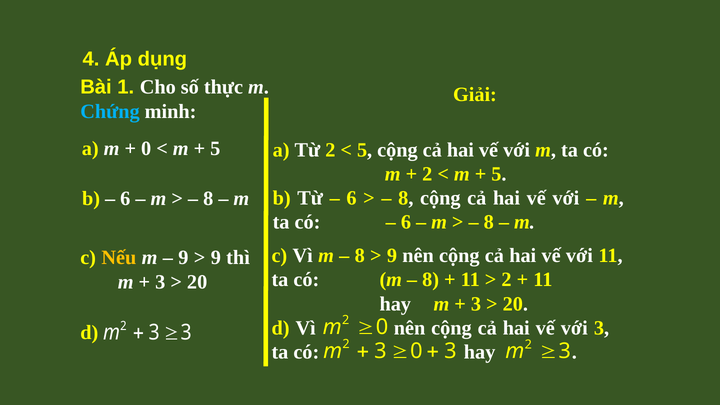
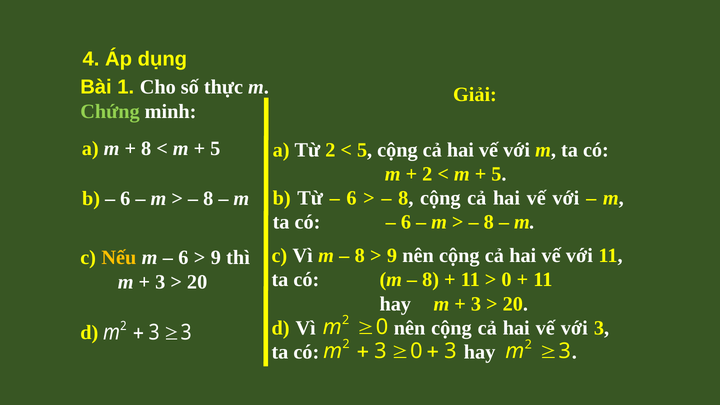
Chứng colour: light blue -> light green (110, 112)
0: 0 -> 8 (146, 149)
9: 9 -> 6 (183, 258)
2: 2 -> 0 (507, 280)
